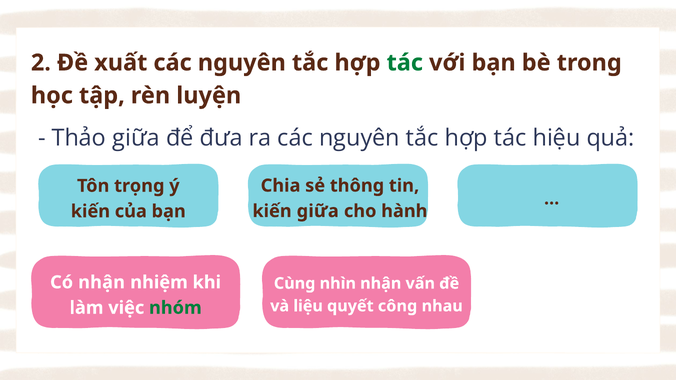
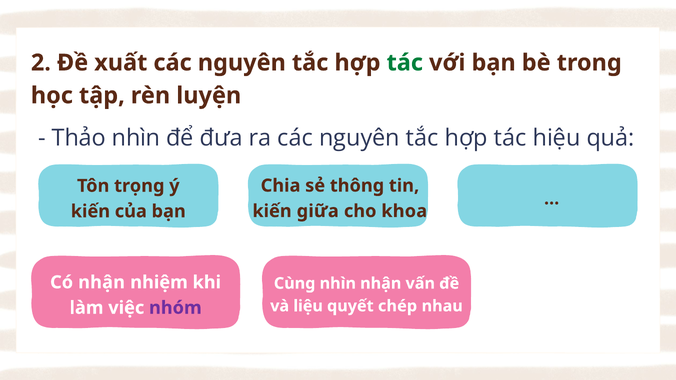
Thảo giữa: giữa -> nhìn (136, 138)
hành: hành -> khoa (404, 211)
công: công -> chép (398, 306)
nhóm colour: green -> purple (175, 308)
